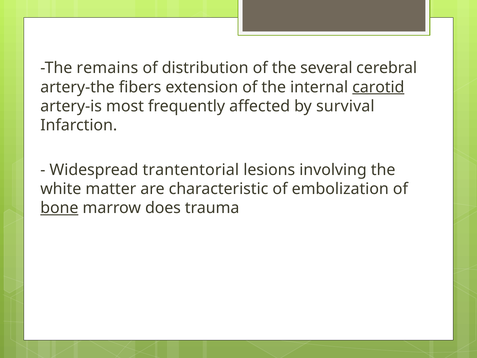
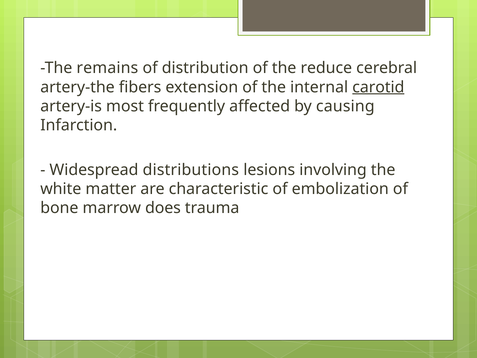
several: several -> reduce (326, 68)
survival: survival -> causing (345, 106)
trantentorial: trantentorial -> distributions (191, 170)
bone underline: present -> none (59, 208)
